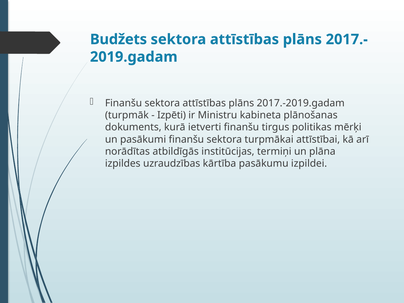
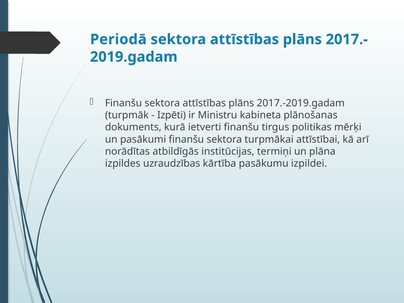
Budžets: Budžets -> Periodā (118, 39)
